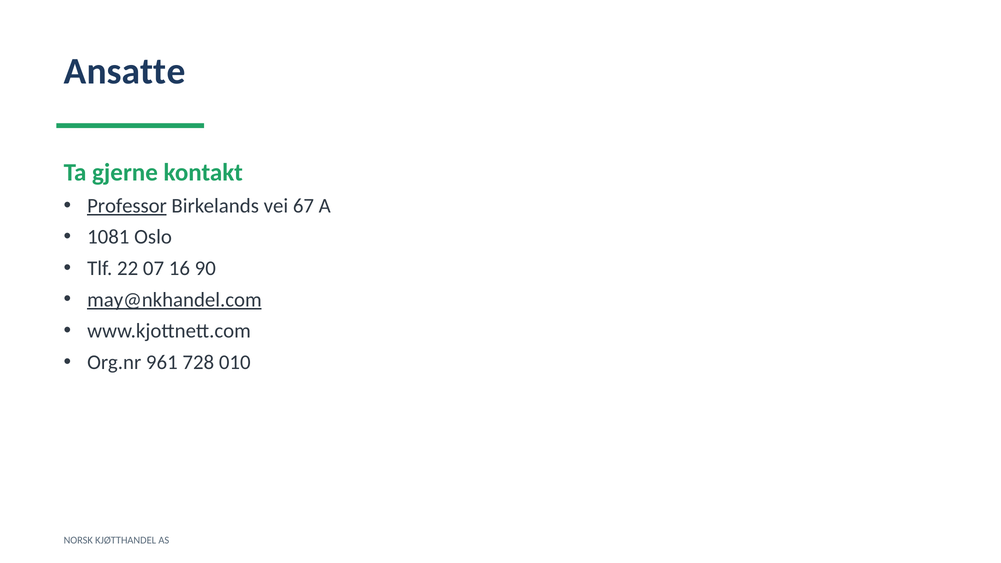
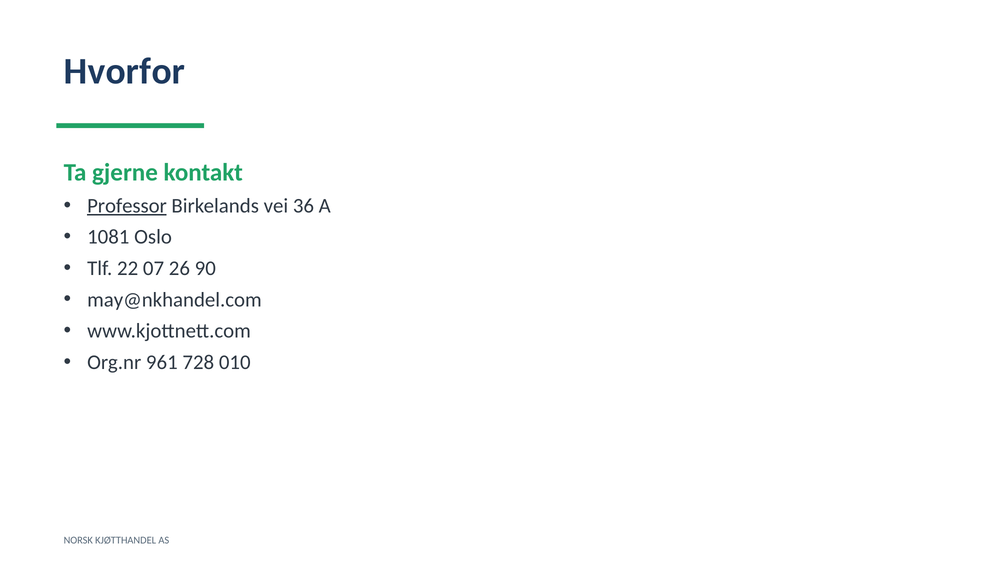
Ansatte: Ansatte -> Hvorfor (124, 71)
67: 67 -> 36 (303, 206)
16: 16 -> 26 (179, 268)
may@nkhandel.com underline: present -> none (174, 300)
